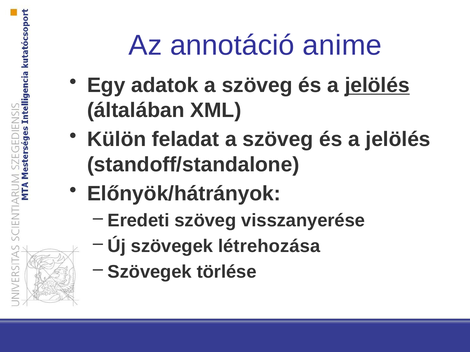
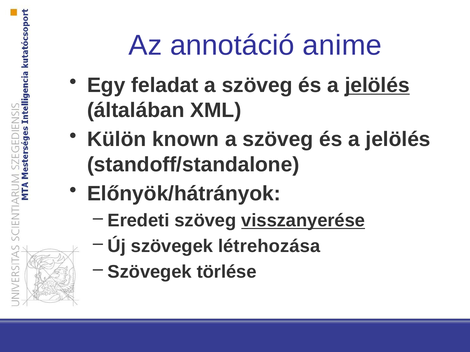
adatok: adatok -> feladat (165, 85)
feladat: feladat -> known (185, 140)
visszanyerése underline: none -> present (303, 221)
